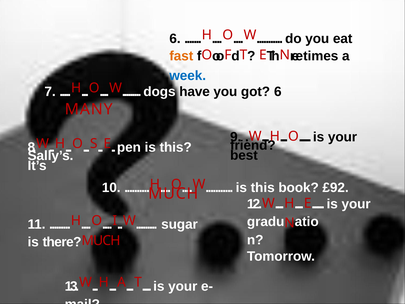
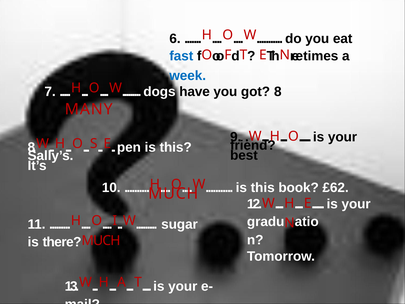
fast colour: orange -> blue (181, 56)
got 6: 6 -> 8 (278, 92)
£92: £92 -> £62 (336, 188)
